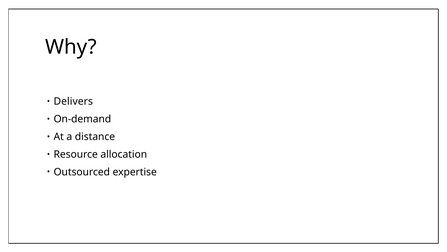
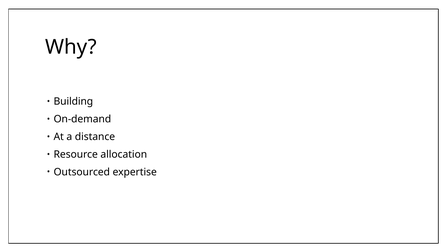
Delivers: Delivers -> Building (73, 101)
